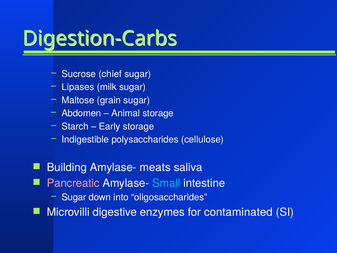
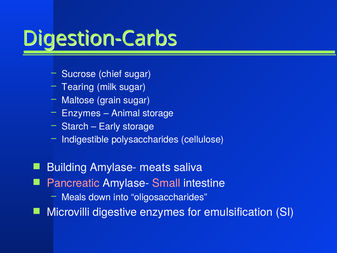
Lipases: Lipases -> Tearing (78, 87)
Abdomen: Abdomen -> Enzymes (81, 113)
Small colour: light blue -> pink (166, 183)
Sugar: Sugar -> Meals (74, 197)
contaminated: contaminated -> emulsification (238, 212)
